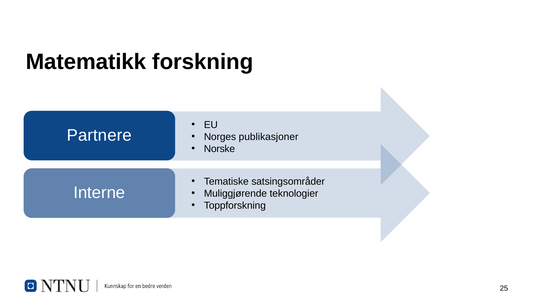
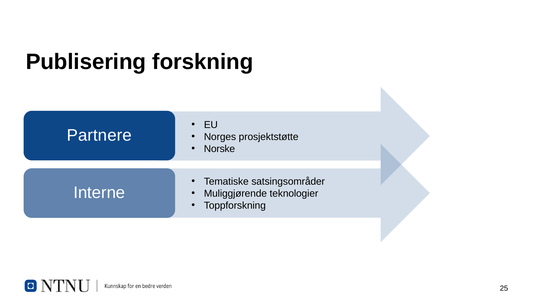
Matematikk: Matematikk -> Publisering (86, 62)
publikasjoner: publikasjoner -> prosjektstøtte (269, 137)
